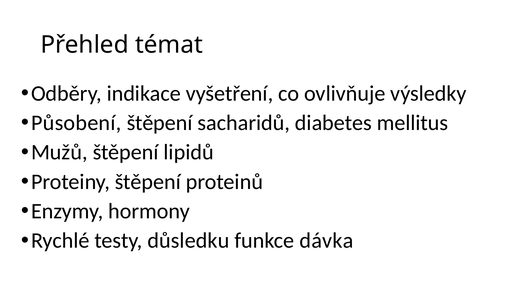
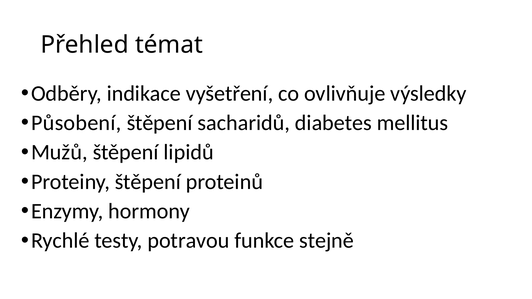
důsledku: důsledku -> potravou (188, 241)
dávka: dávka -> stejně (327, 241)
